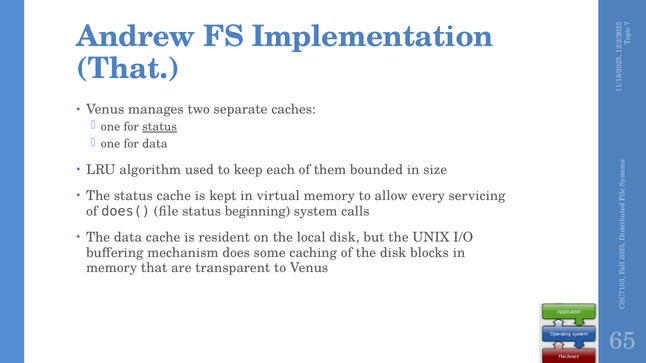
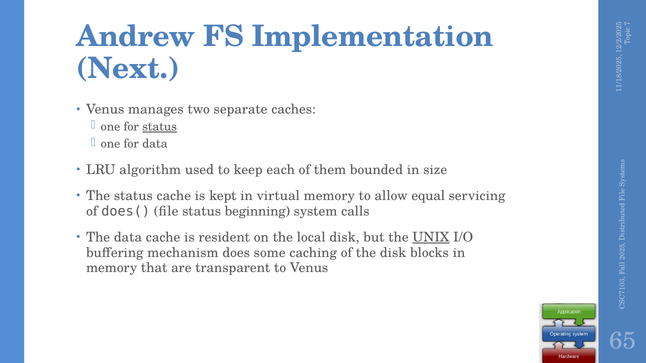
That: That -> Next (128, 69)
every: every -> equal (428, 196)
UNIX underline: none -> present (431, 237)
